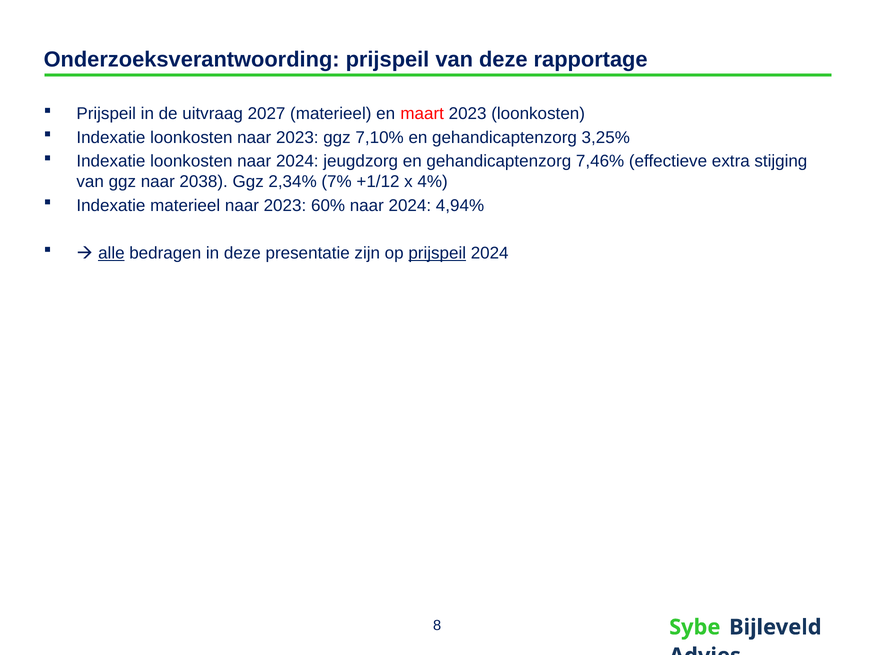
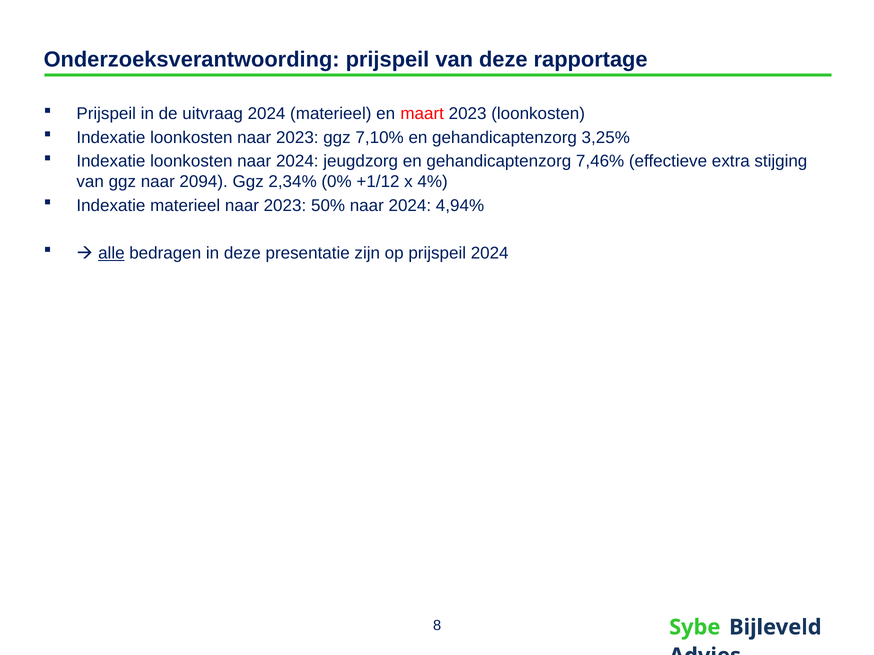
uitvraag 2027: 2027 -> 2024 (267, 114)
2038: 2038 -> 2094 (204, 182)
7%: 7% -> 0% (337, 182)
60%: 60% -> 50% (328, 206)
prijspeil underline: present -> none (437, 253)
